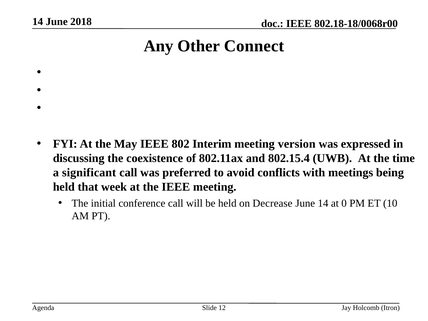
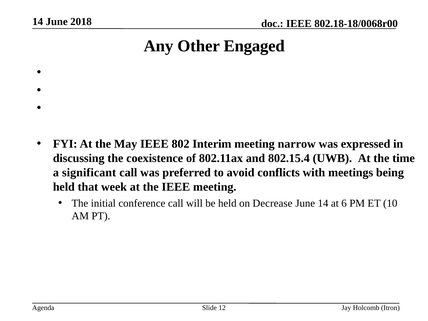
Connect: Connect -> Engaged (254, 46)
version: version -> narrow (297, 144)
0: 0 -> 6 (344, 203)
